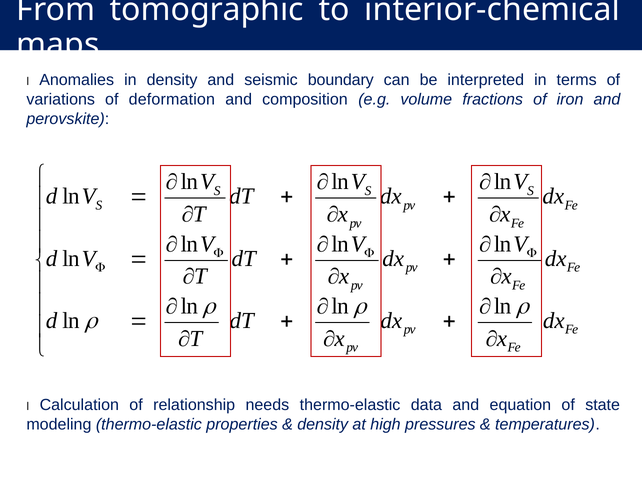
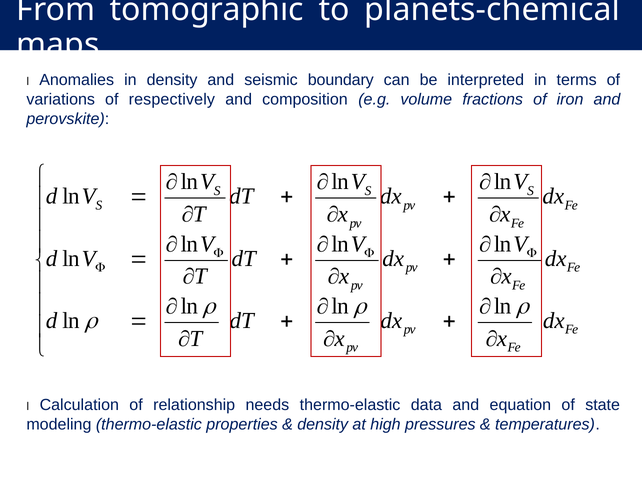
interior-chemical: interior-chemical -> planets-chemical (492, 10)
deformation: deformation -> respectively (172, 99)
